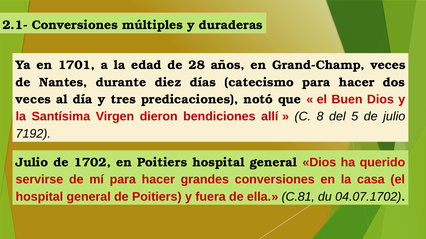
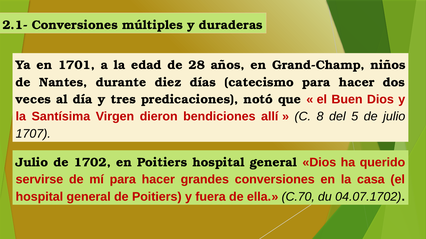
Grand-Champ veces: veces -> niños (388, 65)
7192: 7192 -> 1707 (33, 134)
C.81: C.81 -> C.70 (298, 197)
